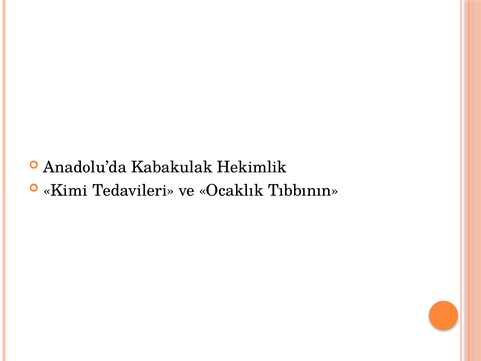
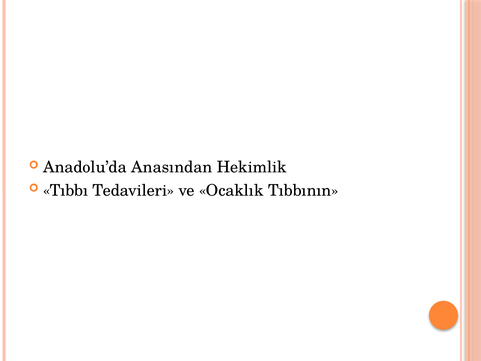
Kabakulak: Kabakulak -> Anasından (172, 167)
Kimi: Kimi -> Tıbbı (66, 190)
